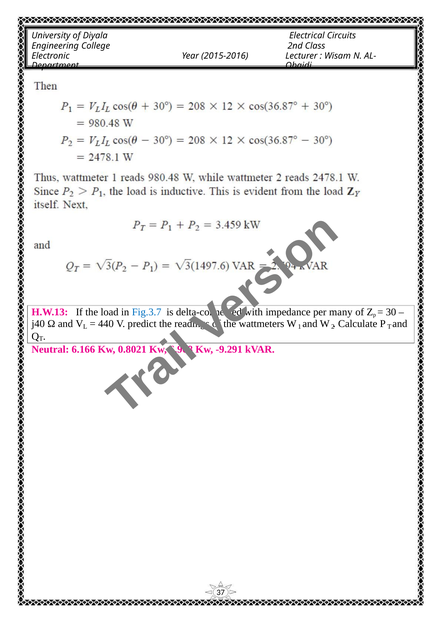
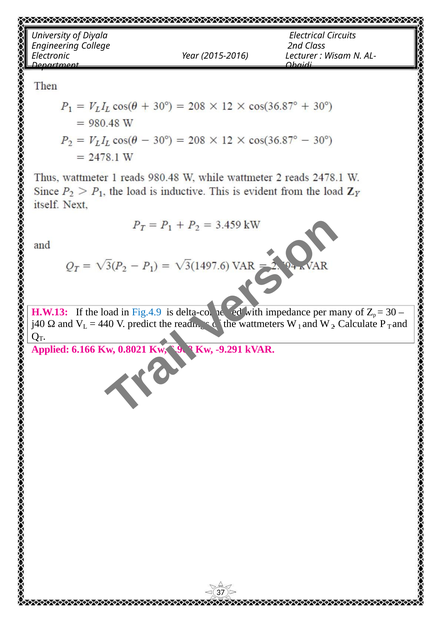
Fig.3.7: Fig.3.7 -> Fig.4.9 (147, 312)
Neutral: Neutral -> Applied (50, 350)
